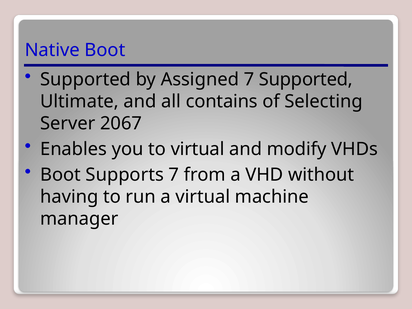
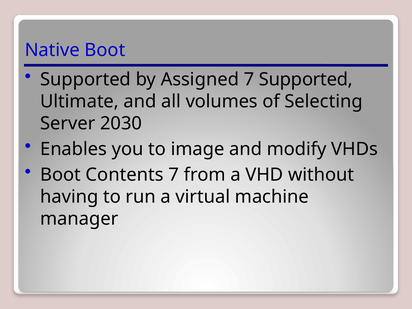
contains: contains -> volumes (222, 102)
2067: 2067 -> 2030 (121, 124)
to virtual: virtual -> image (198, 149)
Supports: Supports -> Contents (125, 175)
